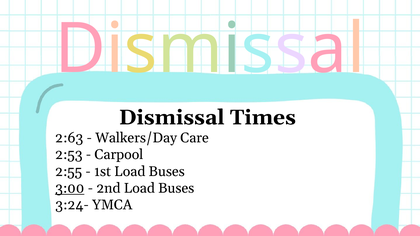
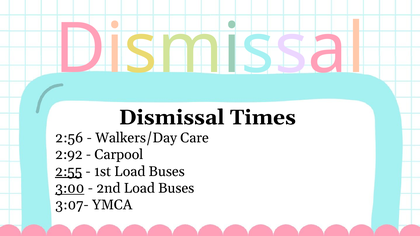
2:63: 2:63 -> 2:56 (69, 138)
2:53: 2:53 -> 2:92 (69, 155)
2:55 underline: none -> present (69, 172)
3:24-: 3:24- -> 3:07- (72, 205)
